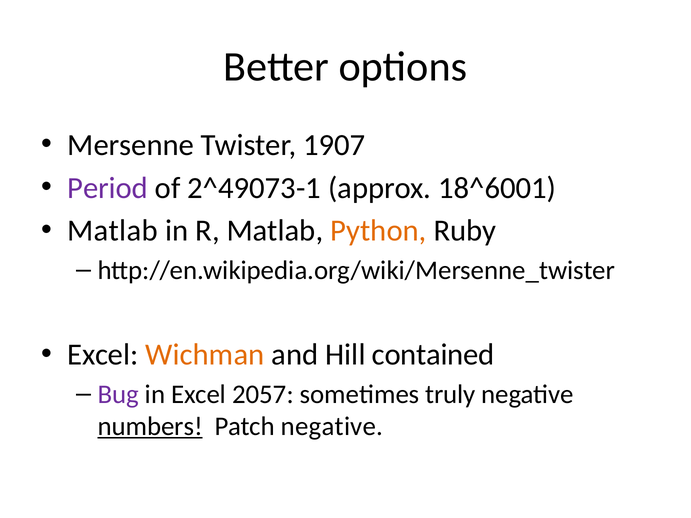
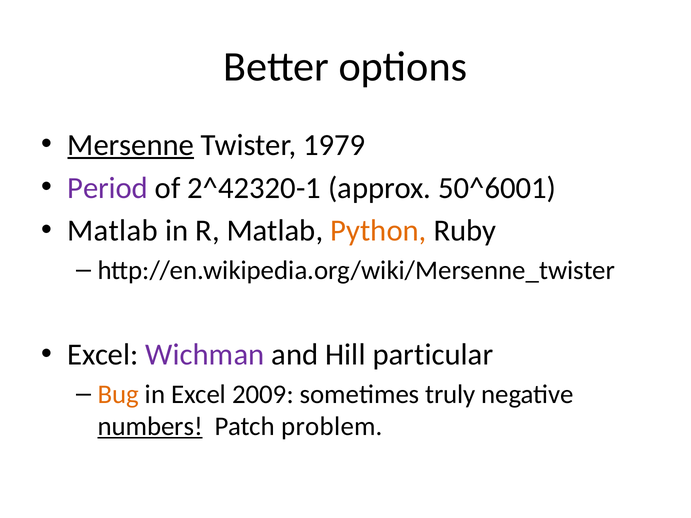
Mersenne underline: none -> present (131, 145)
1907: 1907 -> 1979 (334, 145)
2^49073-1: 2^49073-1 -> 2^42320-1 (254, 188)
18^6001: 18^6001 -> 50^6001 (497, 188)
Wichman colour: orange -> purple (205, 355)
contained: contained -> particular (433, 355)
Bug colour: purple -> orange (118, 394)
2057: 2057 -> 2009 (263, 394)
Patch negative: negative -> problem (332, 427)
